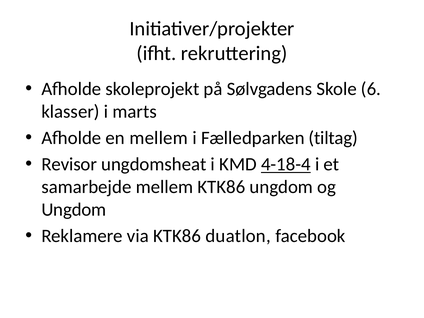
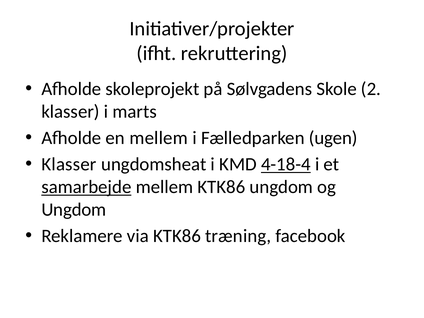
6: 6 -> 2 (371, 89)
tiltag: tiltag -> ugen (333, 138)
Revisor: Revisor -> Klasser (69, 164)
samarbejde underline: none -> present (86, 187)
duatlon: duatlon -> træning (238, 236)
